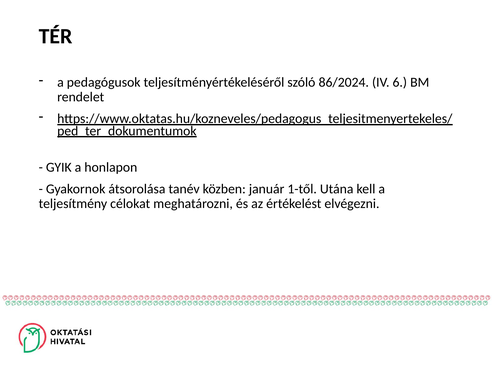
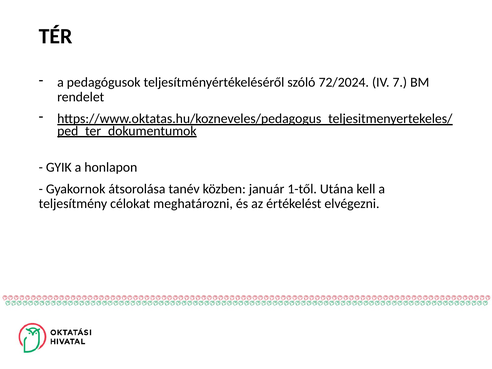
86/2024: 86/2024 -> 72/2024 (344, 82)
6: 6 -> 7 (400, 82)
